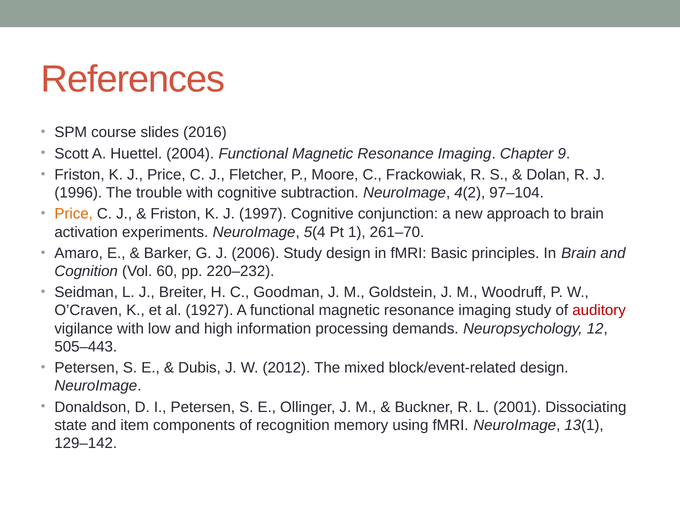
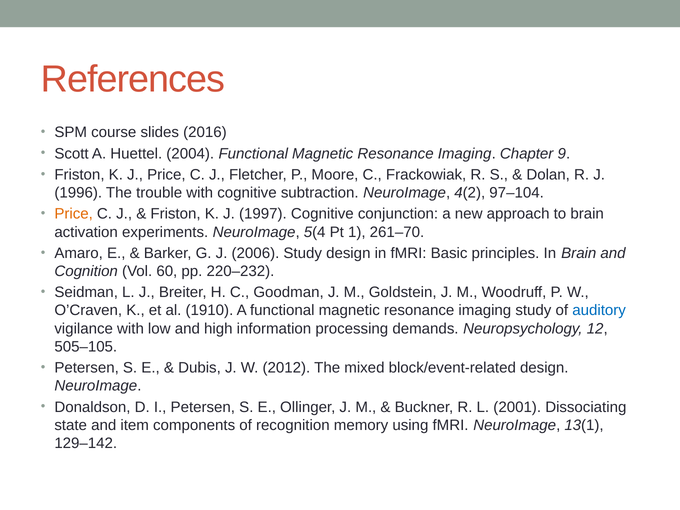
1927: 1927 -> 1910 (209, 310)
auditory colour: red -> blue (599, 310)
505–443: 505–443 -> 505–105 (86, 347)
